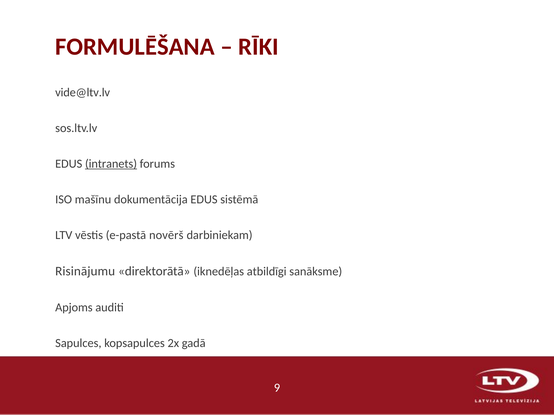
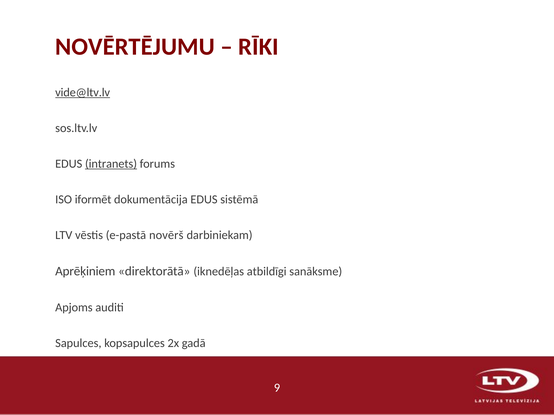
FORMULĒŠANA: FORMULĒŠANA -> NOVĒRTĒJUMU (135, 47)
vide@ltv.lv underline: none -> present (83, 93)
mašīnu: mašīnu -> iformēt (93, 200)
Risinājumu: Risinājumu -> Aprēķiniem (85, 272)
